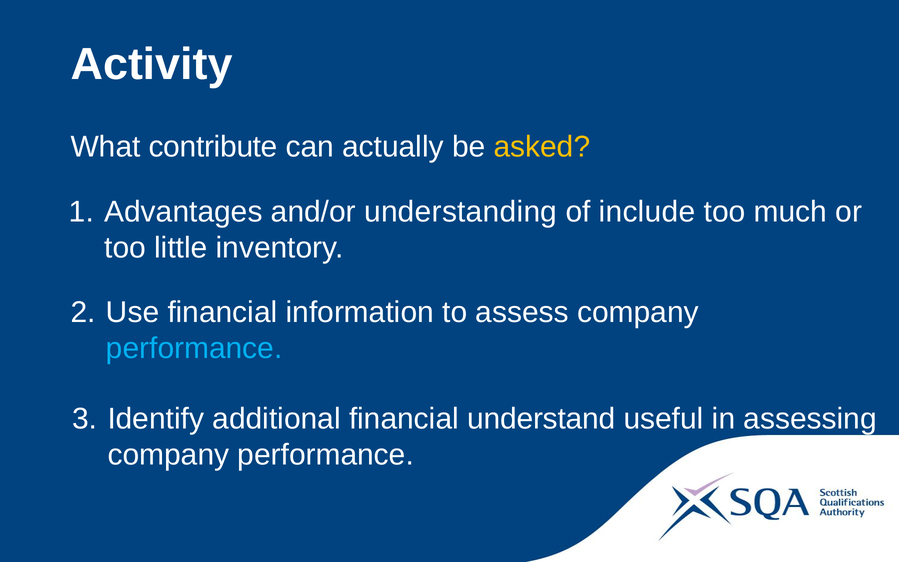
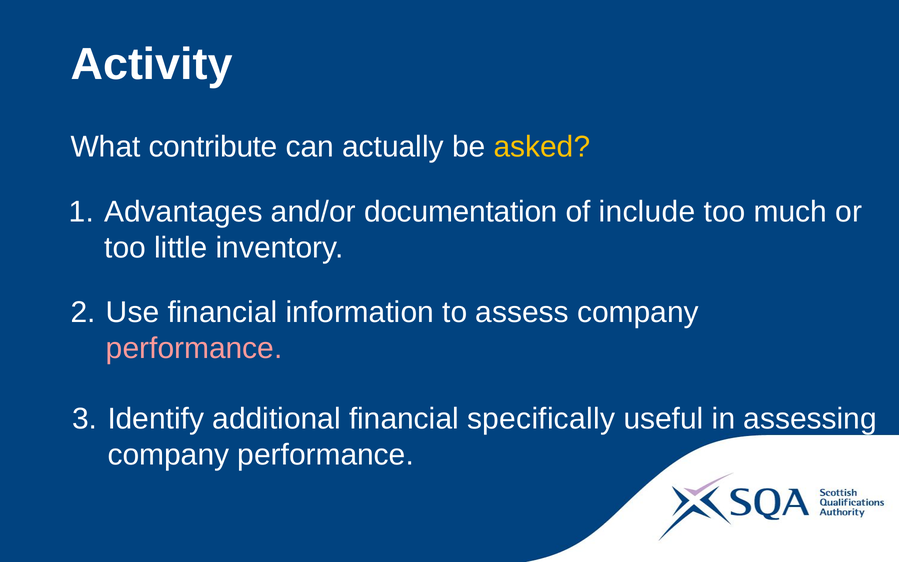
understanding: understanding -> documentation (461, 212)
performance colour: light blue -> pink (194, 348)
understand: understand -> specifically (541, 419)
